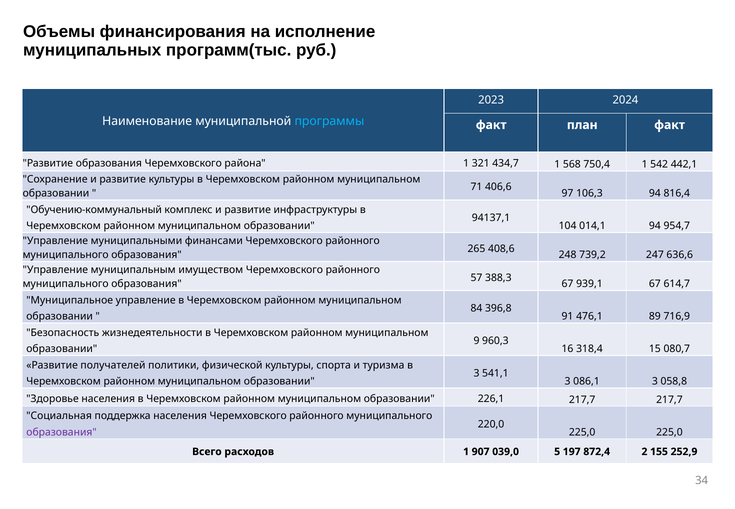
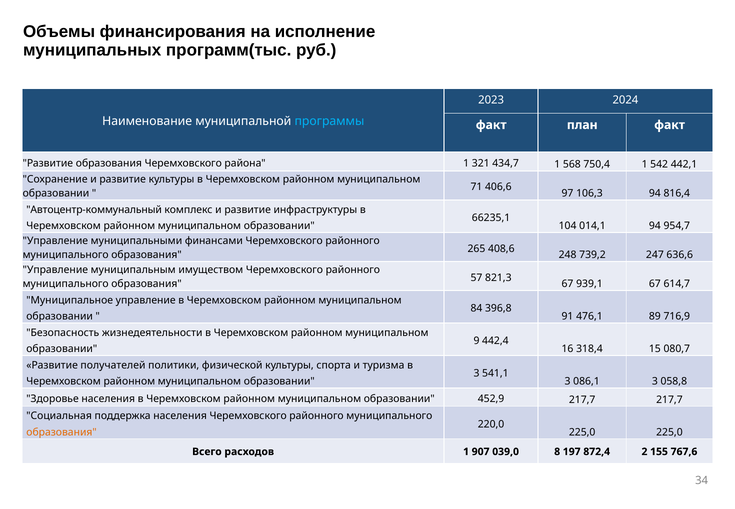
Обучению-коммунальный: Обучению-коммунальный -> Автоцентр-коммунальный (94, 210)
94137,1: 94137,1 -> 66235,1 (491, 218)
388,3: 388,3 -> 821,3 (498, 278)
960,3: 960,3 -> 442,4 (495, 341)
226,1: 226,1 -> 452,9 (491, 399)
образования colour: purple -> orange (62, 432)
5: 5 -> 8 (557, 452)
252,9: 252,9 -> 767,6 (684, 452)
